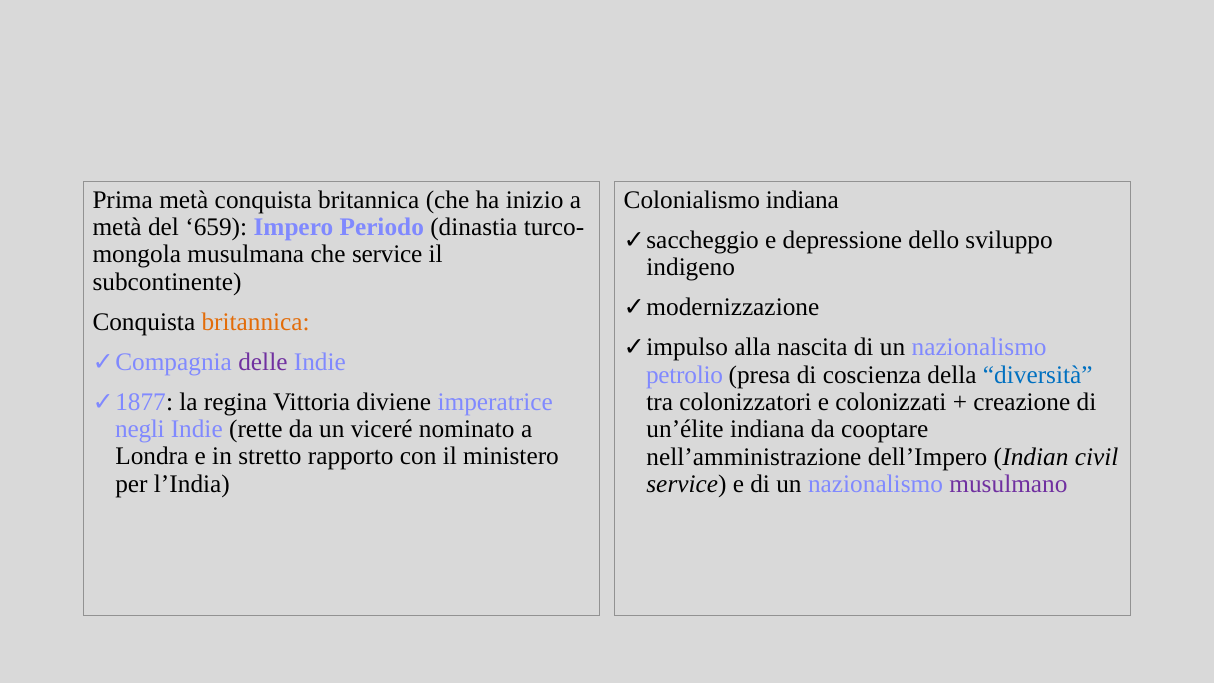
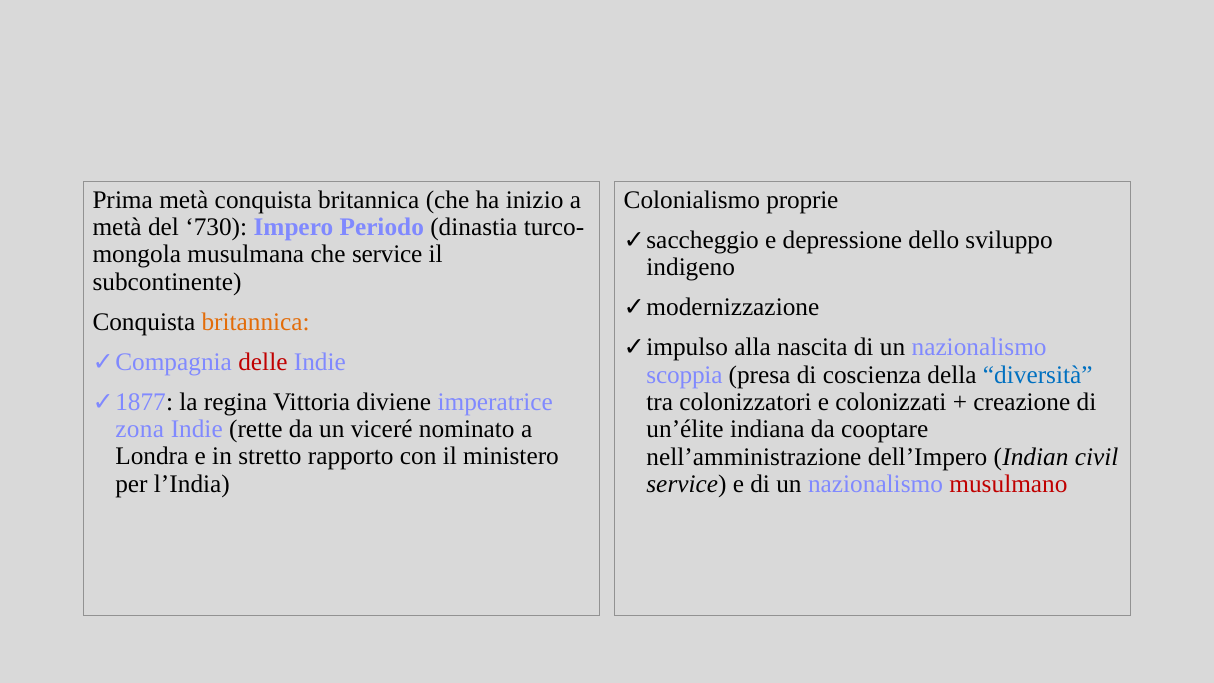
Colonialismo indiana: indiana -> proprie (802, 200)
659: 659 -> 730 (216, 227)
delle colour: purple -> red (263, 362)
petrolio: petrolio -> scoppia (684, 375)
negli: negli -> zona (140, 429)
musulmano colour: purple -> red (1008, 484)
